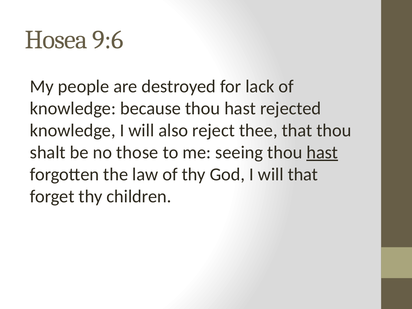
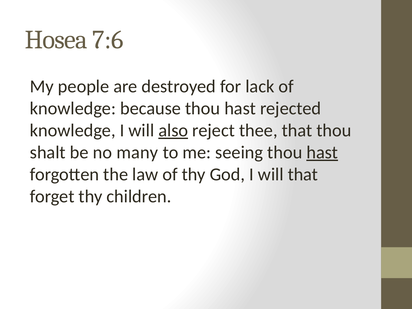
9:6: 9:6 -> 7:6 (108, 40)
also underline: none -> present (173, 130)
those: those -> many (137, 152)
